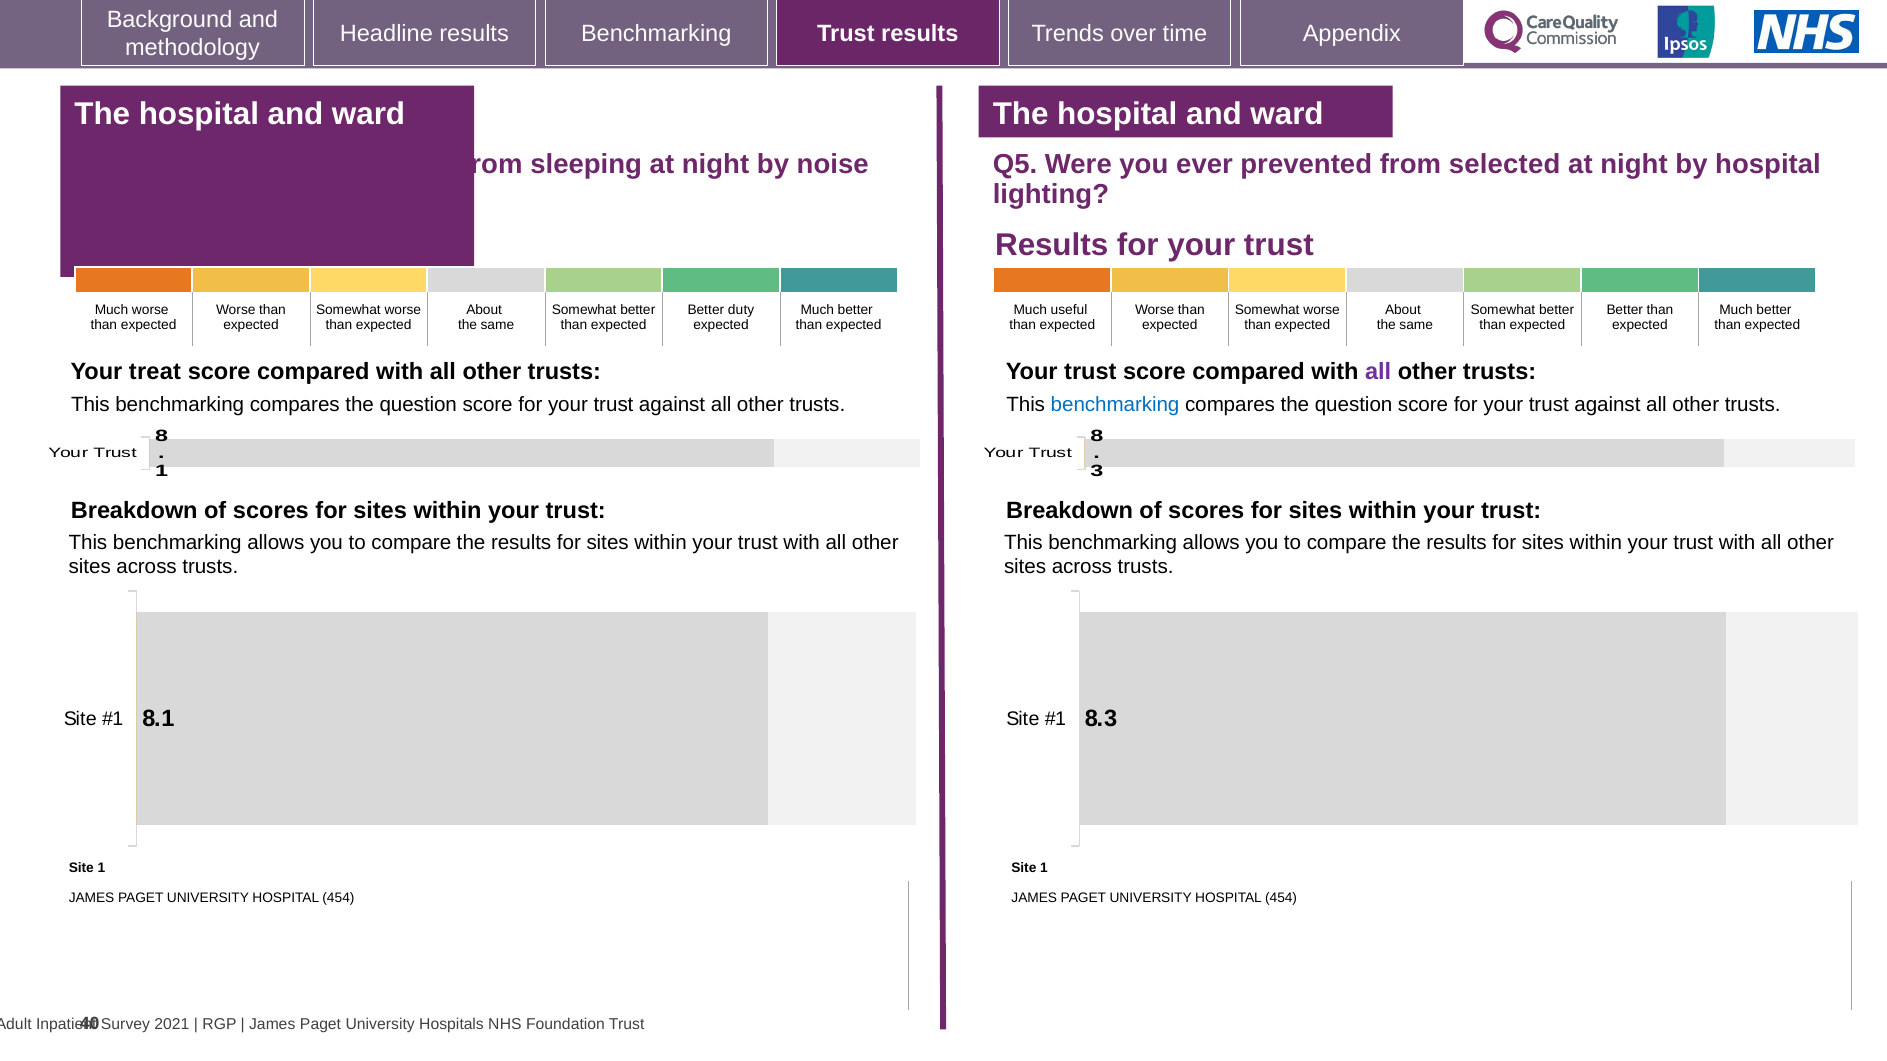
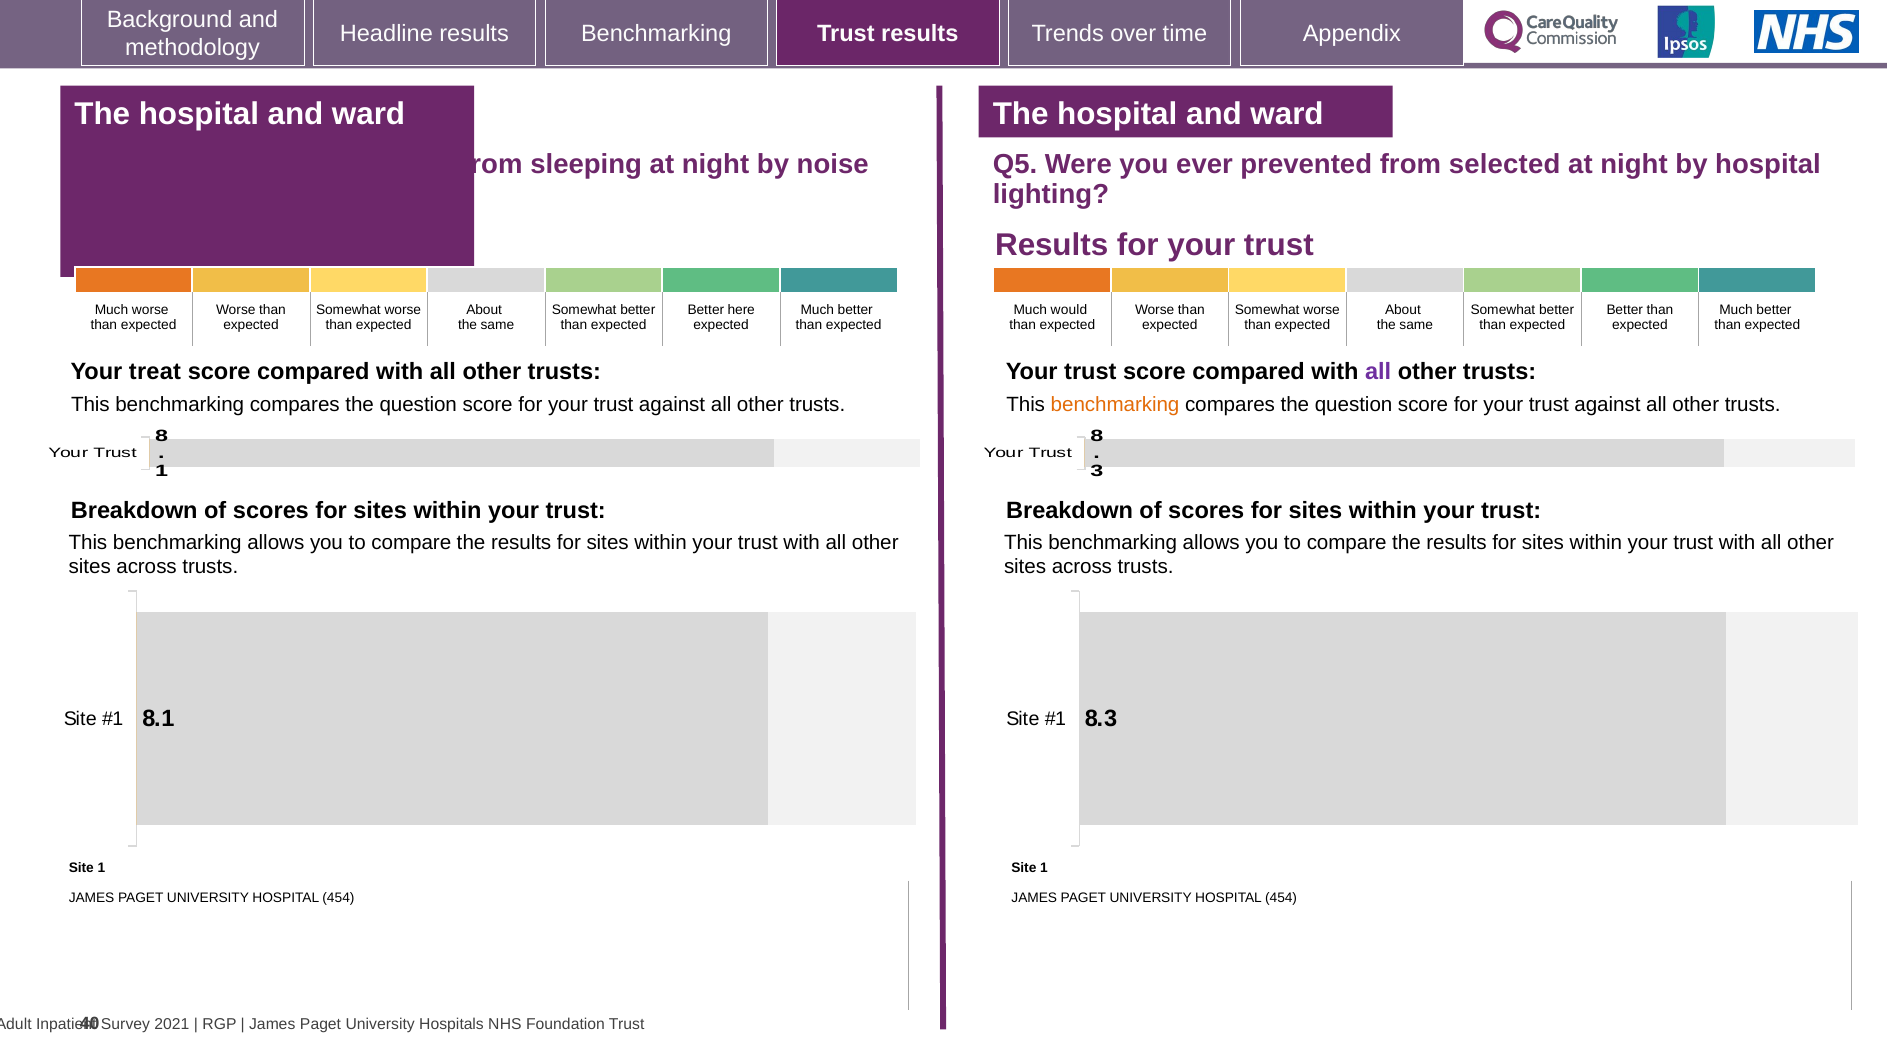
duty: duty -> here (741, 310)
useful: useful -> would (1069, 310)
benchmarking colour: blue -> orange (1115, 405)
